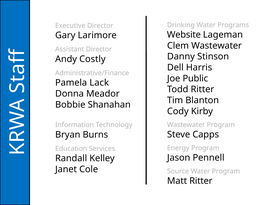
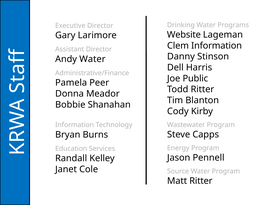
Clem Wastewater: Wastewater -> Information (217, 46)
Andy Costly: Costly -> Water (92, 59)
Lack: Lack -> Peer (99, 83)
